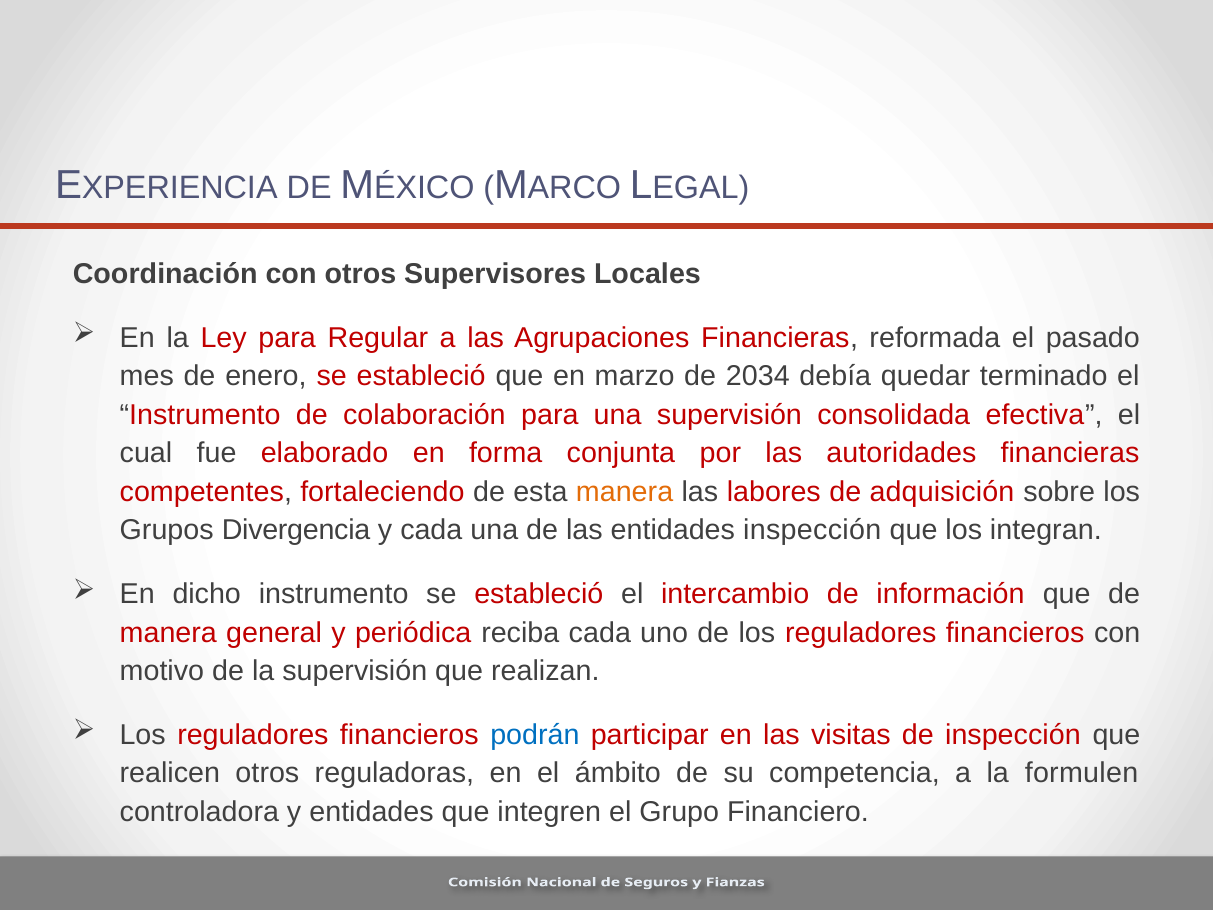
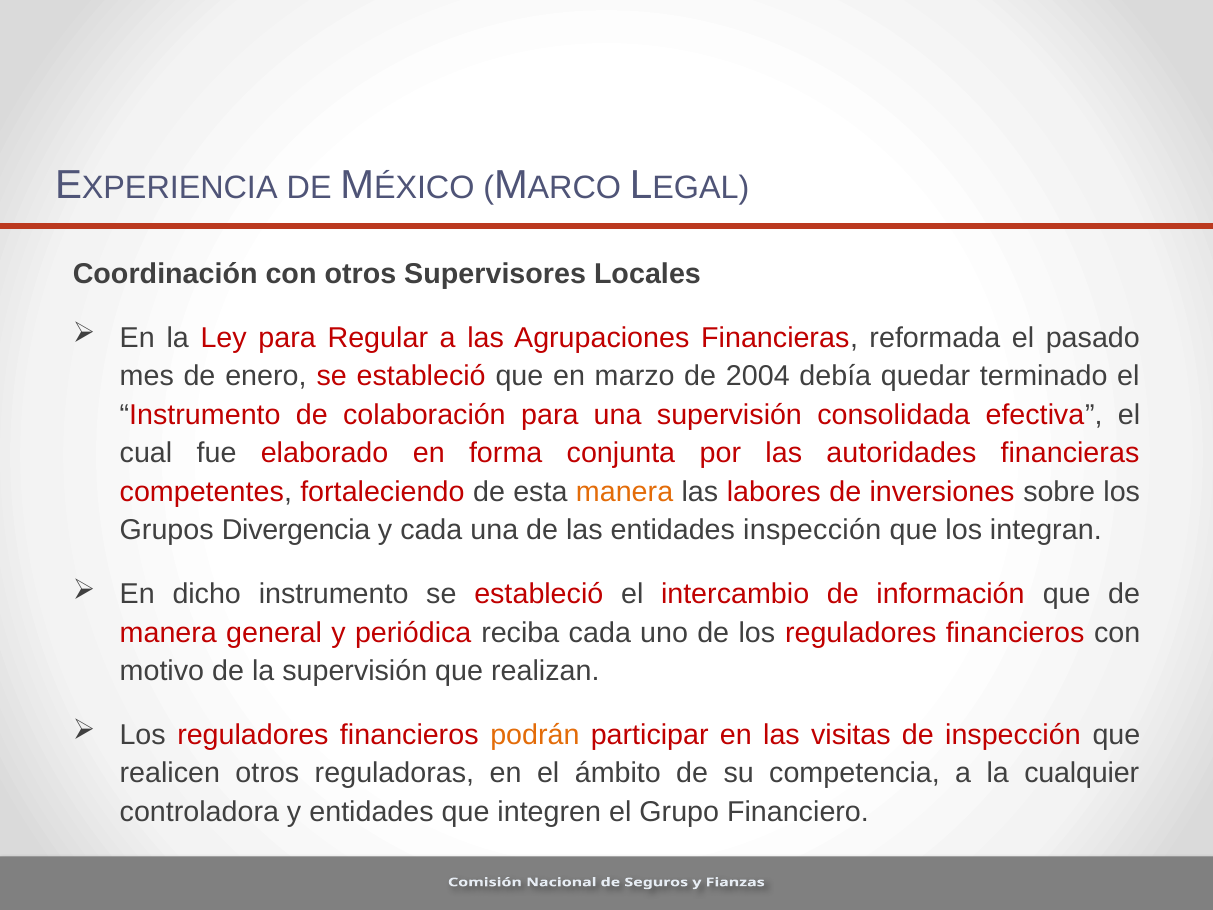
2034: 2034 -> 2004 (758, 376)
adquisición: adquisición -> inversiones (942, 492)
podrán colour: blue -> orange (535, 735)
formulen: formulen -> cualquier (1082, 773)
